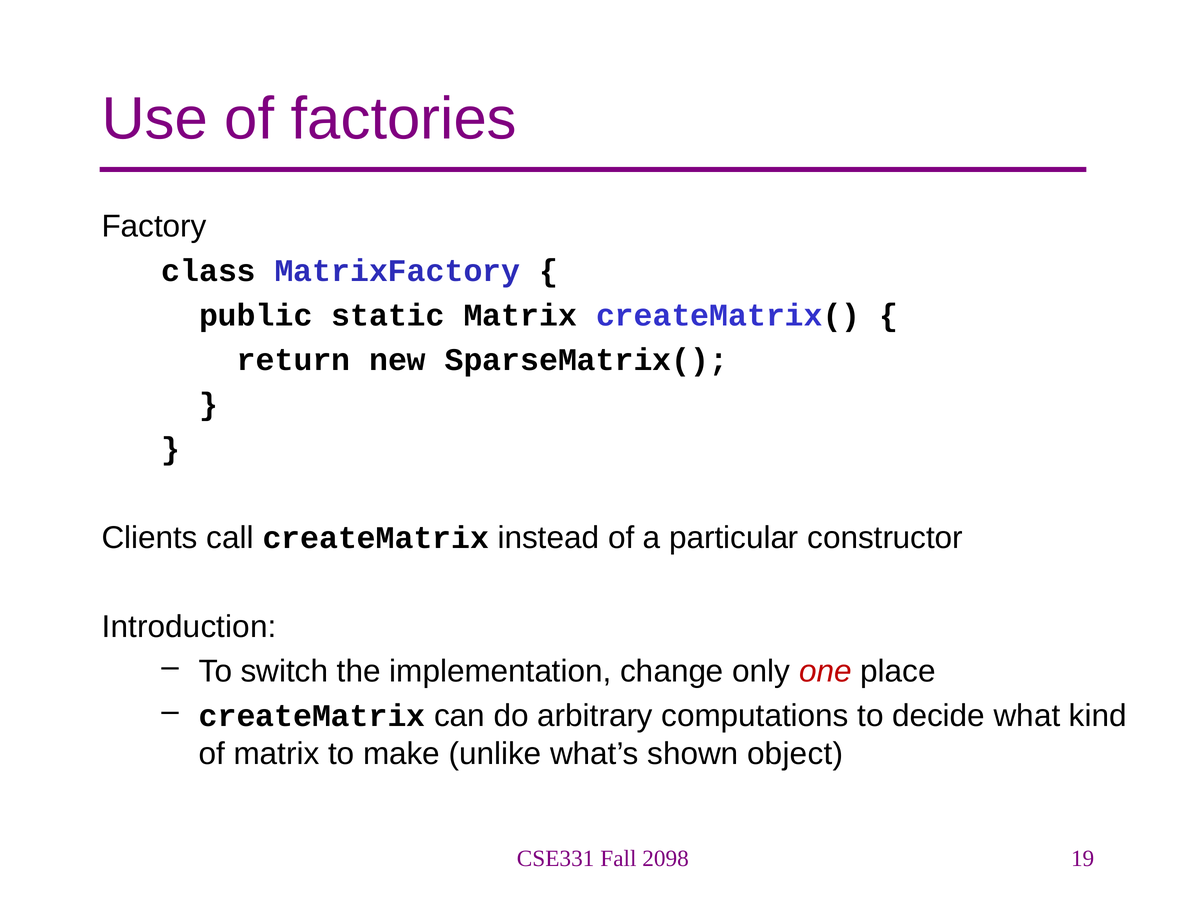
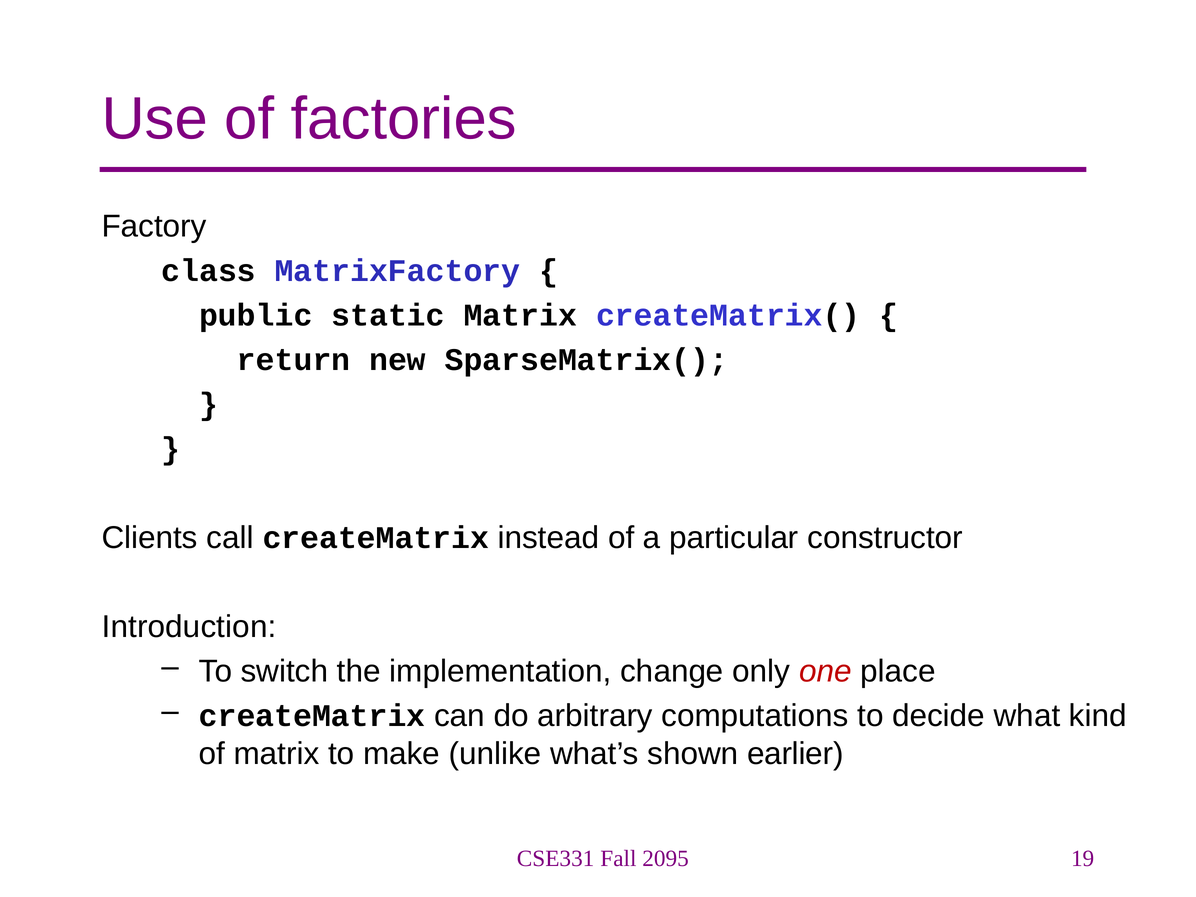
object: object -> earlier (795, 754)
2098: 2098 -> 2095 (666, 859)
